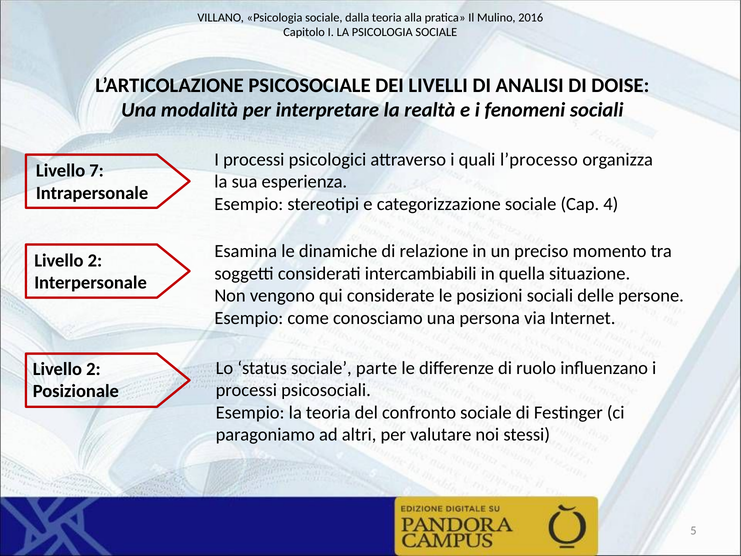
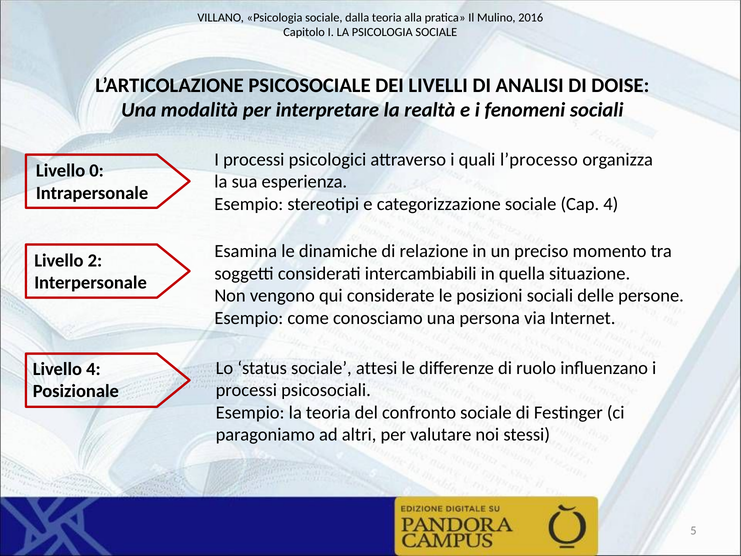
7: 7 -> 0 (97, 171)
parte: parte -> attesi (377, 368)
2: 2 -> 4 (93, 369)
